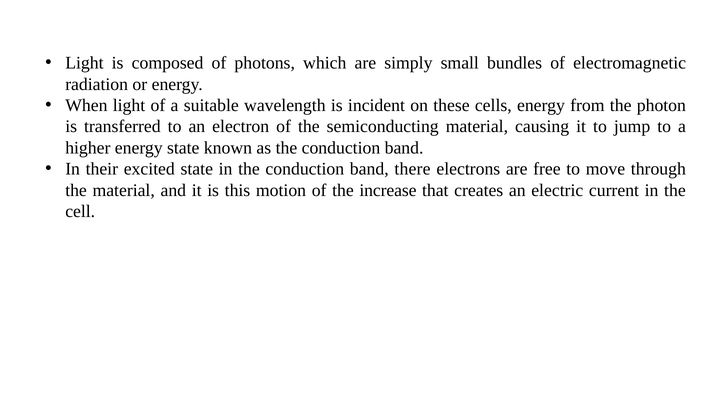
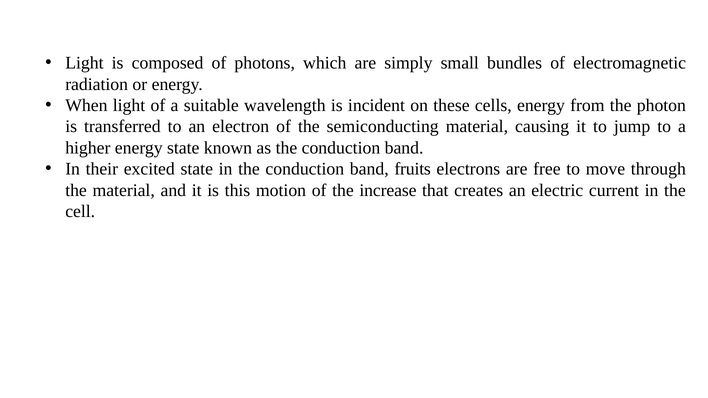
there: there -> fruits (413, 169)
